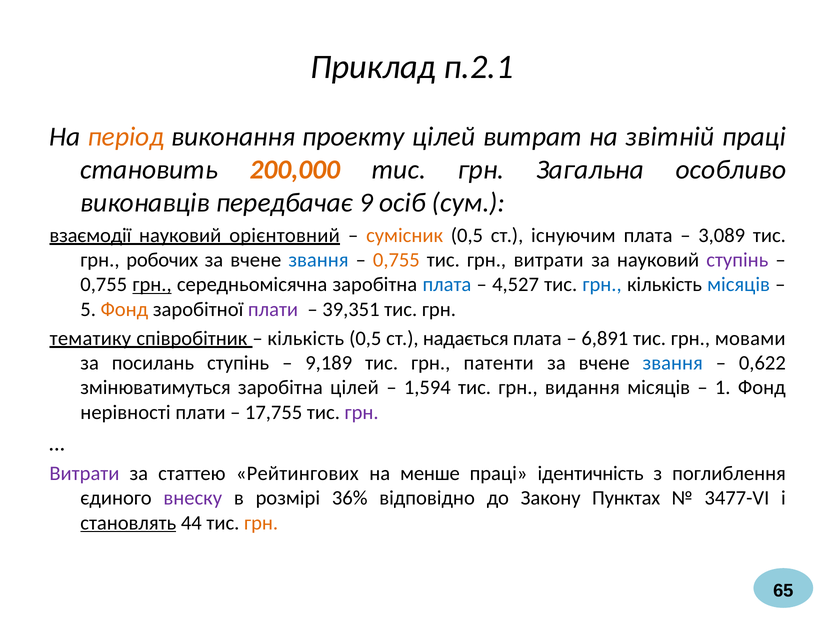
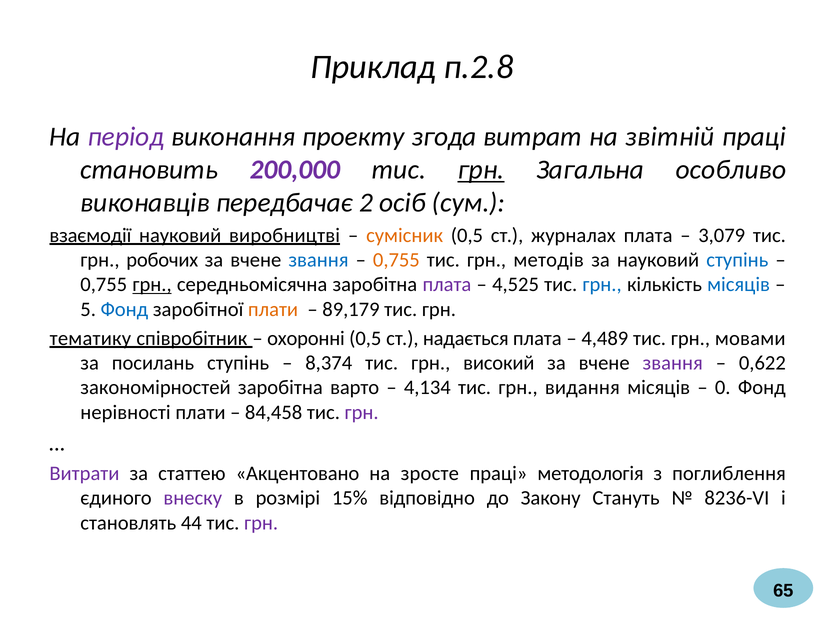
п.2.1: п.2.1 -> п.2.8 (478, 67)
період colour: orange -> purple (126, 137)
проекту цілей: цілей -> згода (444, 137)
200,000 colour: orange -> purple (295, 170)
грн underline: none -> present (481, 170)
9: 9 -> 2 (366, 203)
орієнтовний: орієнтовний -> виробництві (285, 235)
існуючим: існуючим -> журналах (573, 235)
3,089: 3,089 -> 3,079 (722, 235)
грн витрати: витрати -> методів (549, 260)
ступінь colour: purple -> blue (737, 260)
плата colour: blue -> purple (447, 285)
4,527: 4,527 -> 4,525 (516, 285)
Фонд colour: orange -> blue (124, 309)
плати colour: purple -> orange (273, 309)
39,351: 39,351 -> 89,179 (351, 309)
кількість: кількість -> охоронні (306, 338)
6,891: 6,891 -> 4,489 (605, 338)
9,189: 9,189 -> 8,374 (329, 363)
патенти: патенти -> високий (499, 363)
звання colour: blue -> purple (673, 363)
змінюватимуться: змінюватимуться -> закономірностей (156, 388)
заробітна цілей: цілей -> варто (355, 388)
1,594: 1,594 -> 4,134 (427, 388)
1: 1 -> 0 (723, 388)
17,755: 17,755 -> 84,458 (274, 412)
Рейтингових: Рейтингових -> Акцентовано (297, 473)
менше: менше -> зросте (430, 473)
ідентичність: ідентичність -> методологія (591, 473)
36%: 36% -> 15% (350, 498)
Пунктах: Пунктах -> Стануть (626, 498)
3477-VI: 3477-VI -> 8236-VI (737, 498)
становлять underline: present -> none (128, 523)
грн colour: orange -> purple (261, 523)
